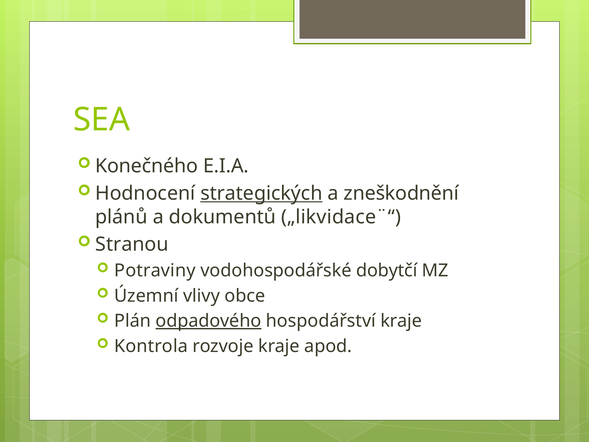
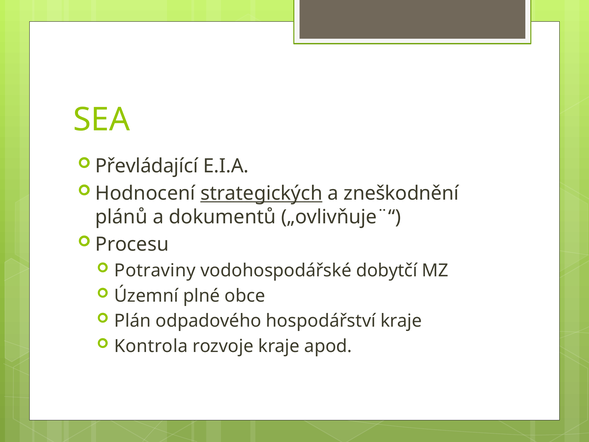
Konečného: Konečného -> Převládající (147, 166)
„likvidace¨“: „likvidace¨“ -> „ovlivňuje¨“ (341, 217)
Stranou: Stranou -> Procesu (132, 244)
vlivy: vlivy -> plné (202, 296)
odpadového underline: present -> none (208, 321)
